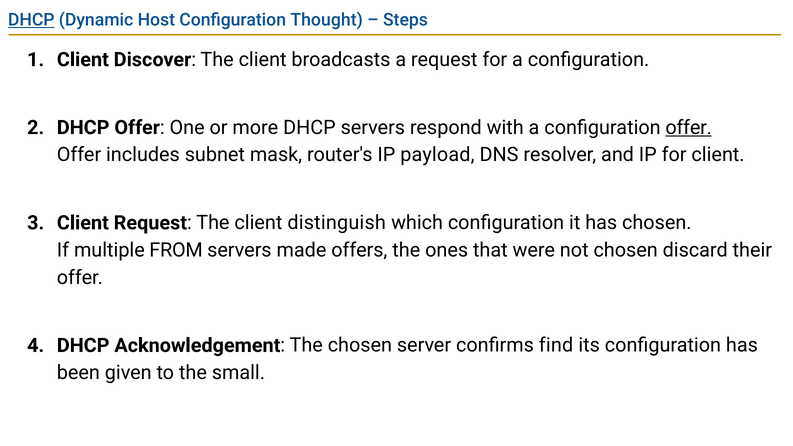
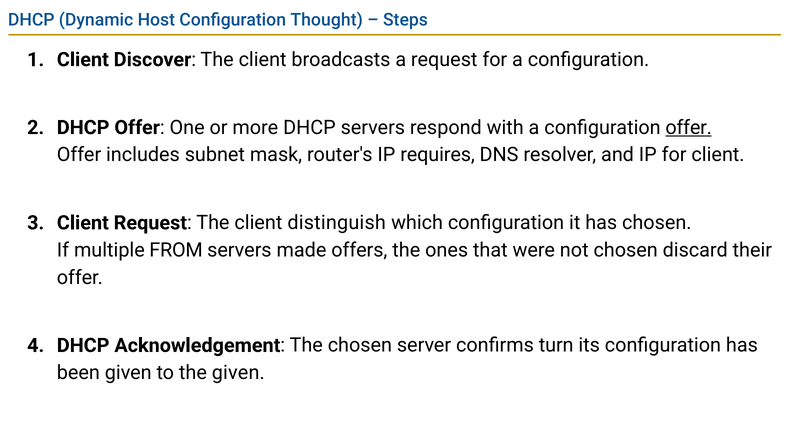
DHCP underline: present -> none (31, 20)
payload: payload -> requires (438, 155)
find: find -> turn (556, 346)
the small: small -> given (238, 373)
